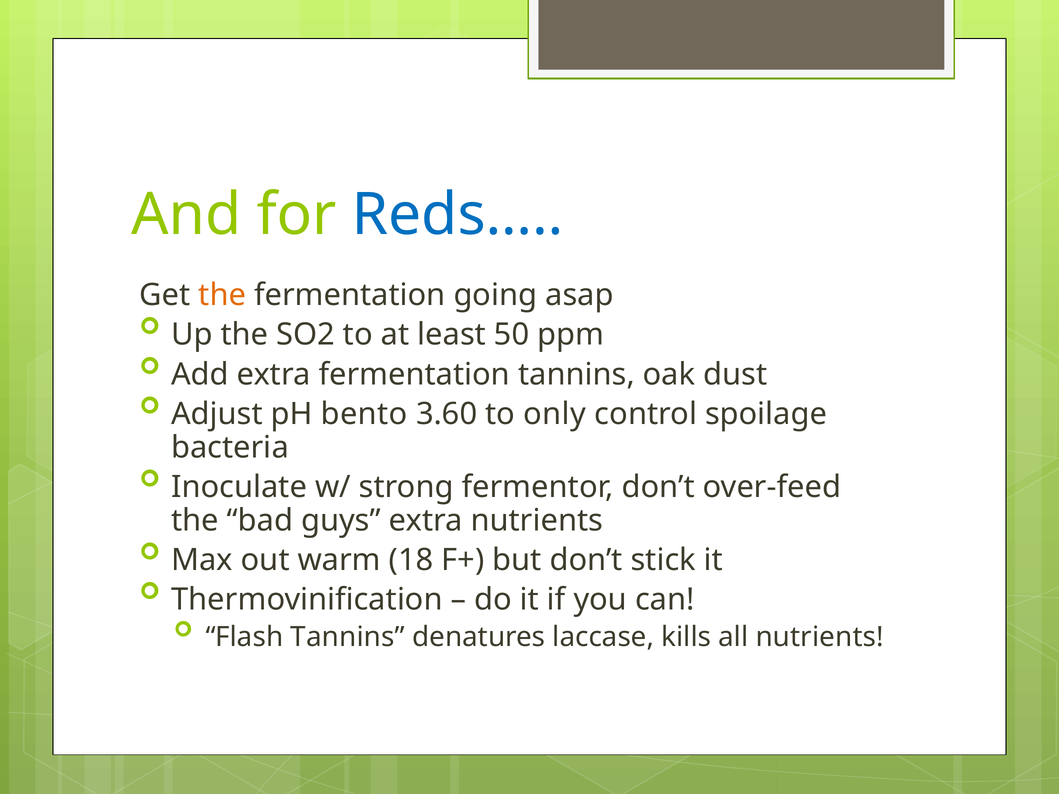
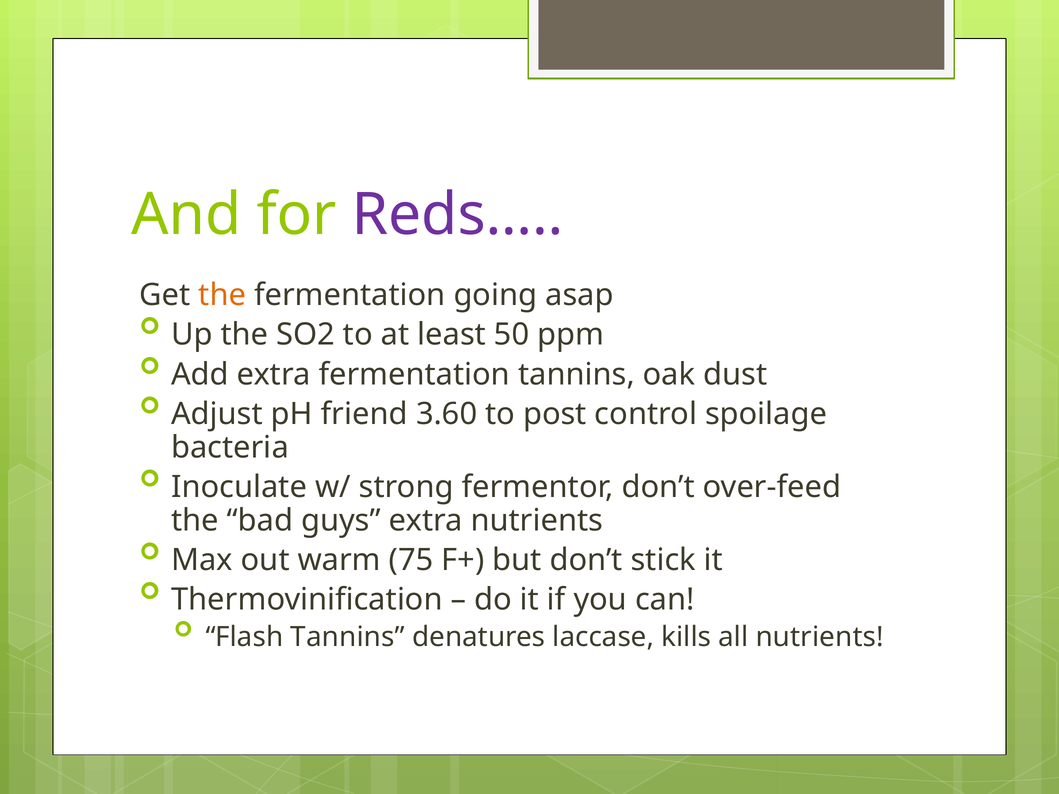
Reds… colour: blue -> purple (458, 215)
bento: bento -> friend (364, 414)
only: only -> post (555, 414)
18: 18 -> 75 (411, 560)
